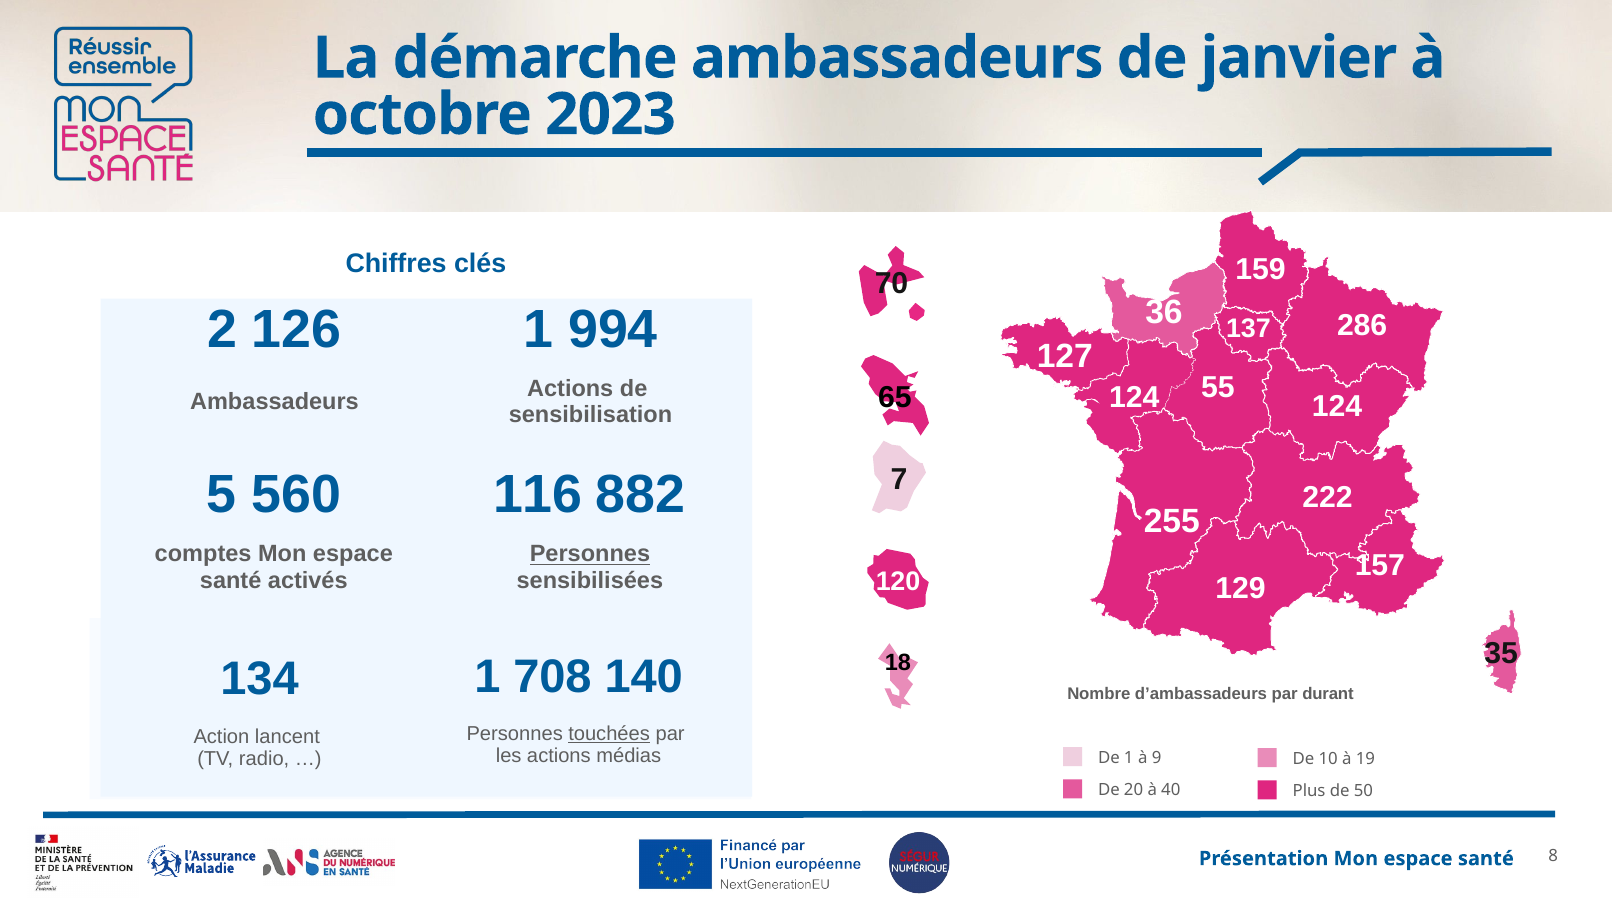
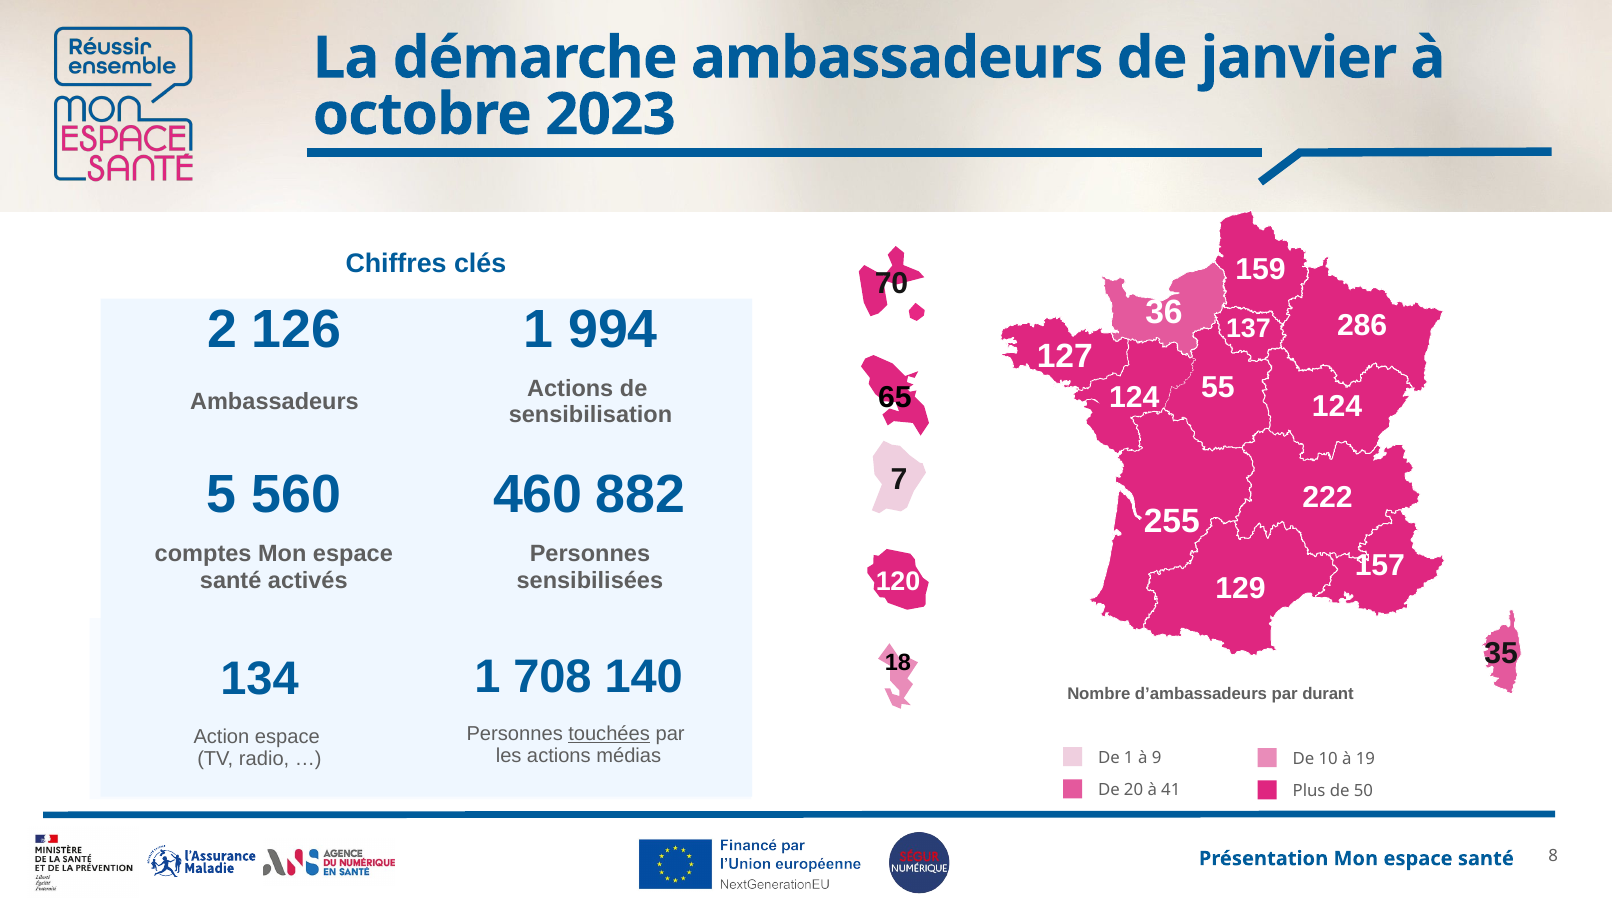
116: 116 -> 460 (538, 495)
Personnes underline: present -> none (590, 554)
Action lancent: lancent -> espace (287, 736)
40: 40 -> 41 (1171, 790)
